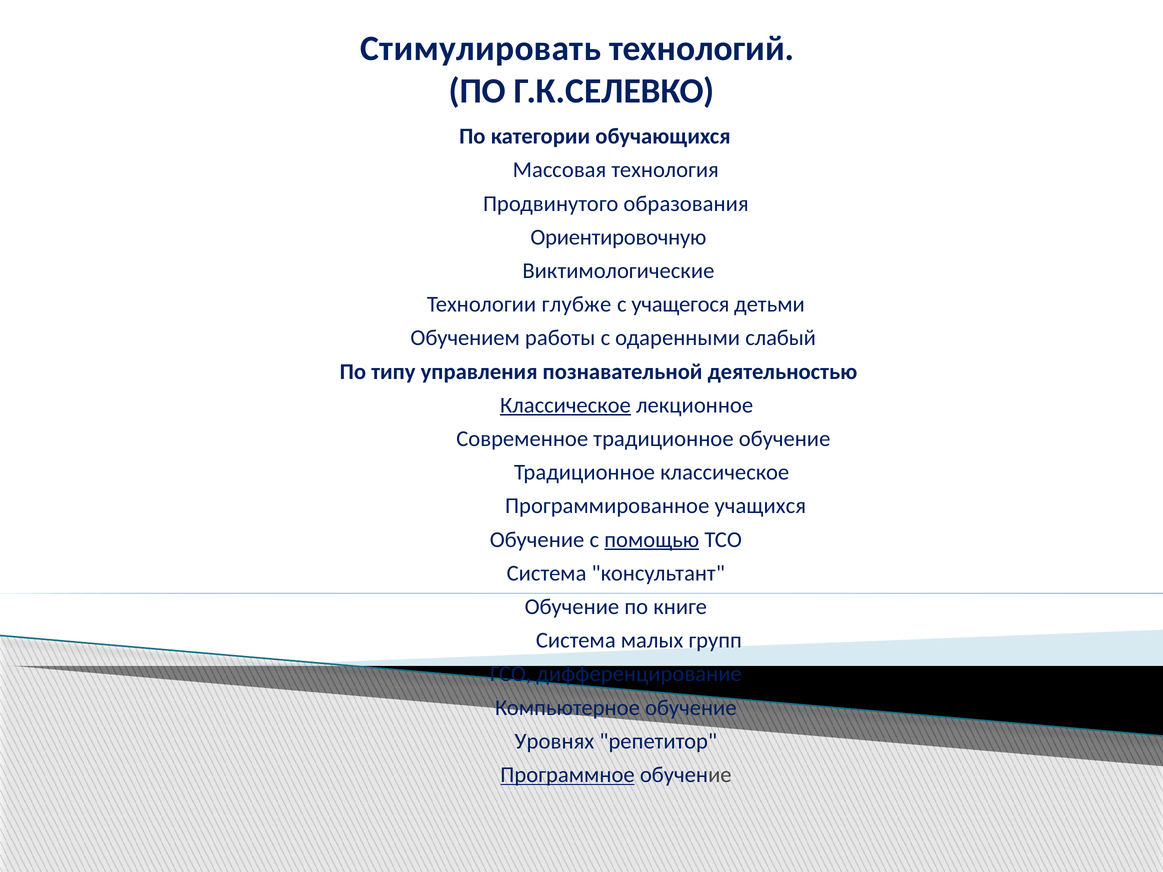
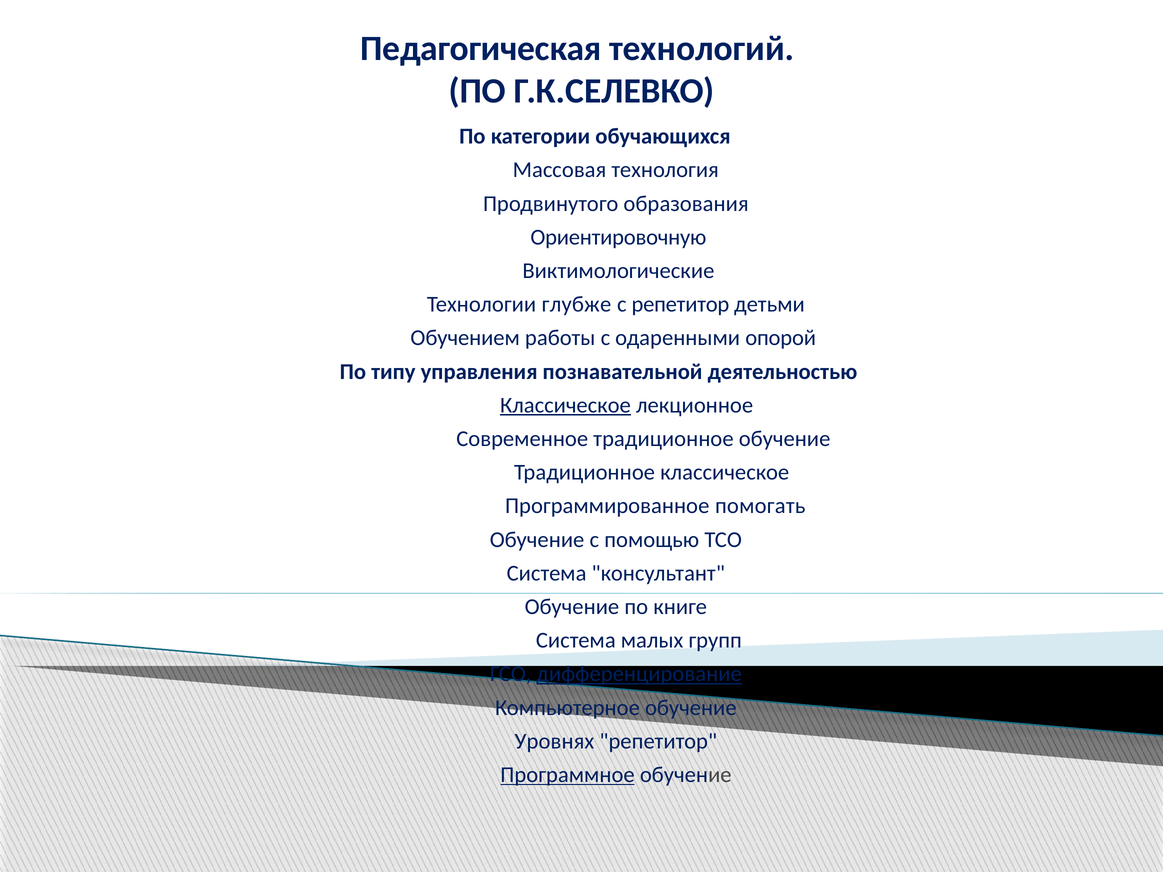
Стимулировать: Стимулировать -> Педагогическая (481, 48)
с учащегося: учащегося -> репетитор (680, 304)
слабый: слабый -> опорой (781, 338)
учащихся: учащихся -> помогать (760, 506)
помощью underline: present -> none (652, 540)
дифференцирование underline: none -> present (639, 674)
